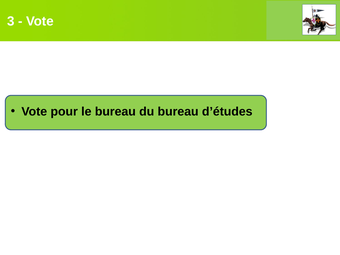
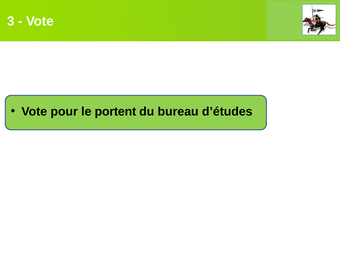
le bureau: bureau -> portent (115, 111)
